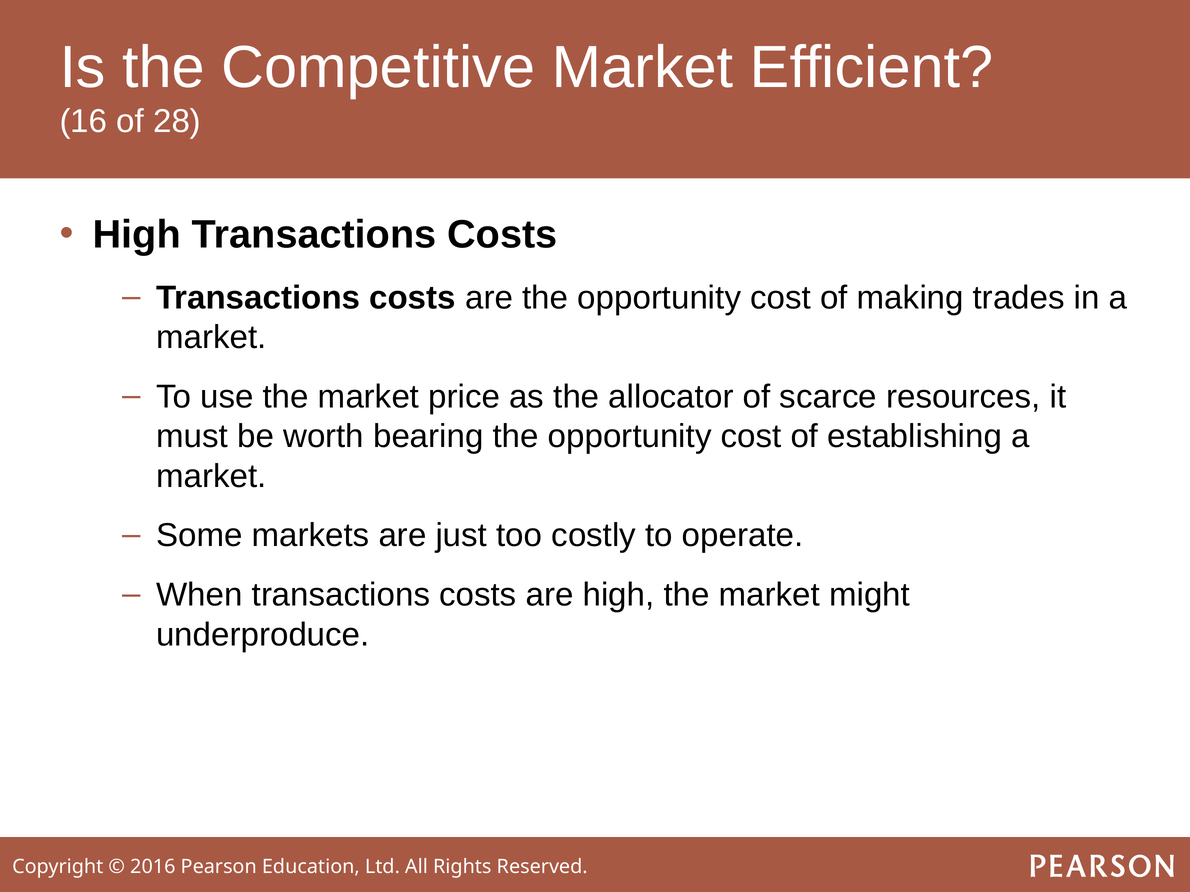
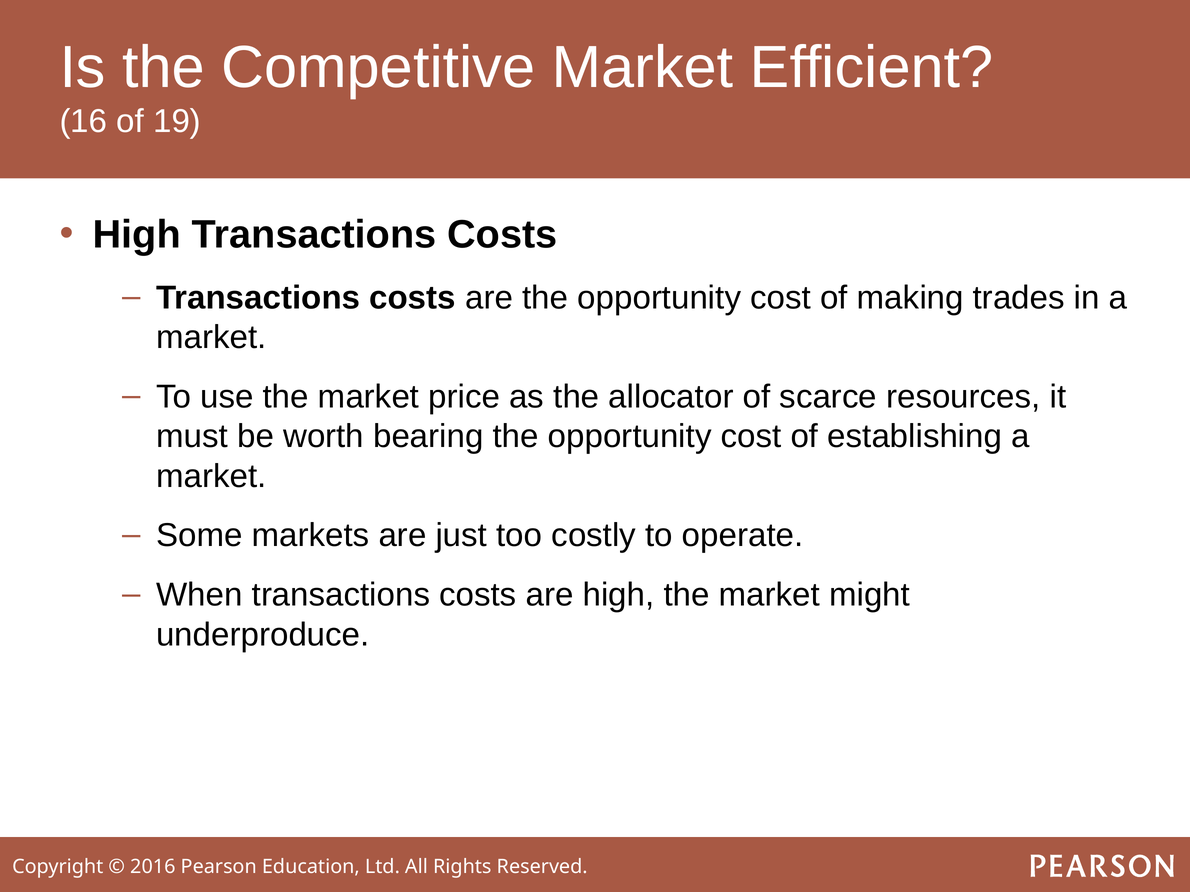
28: 28 -> 19 (177, 122)
